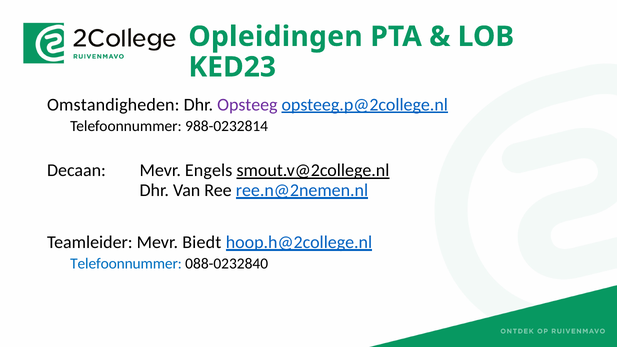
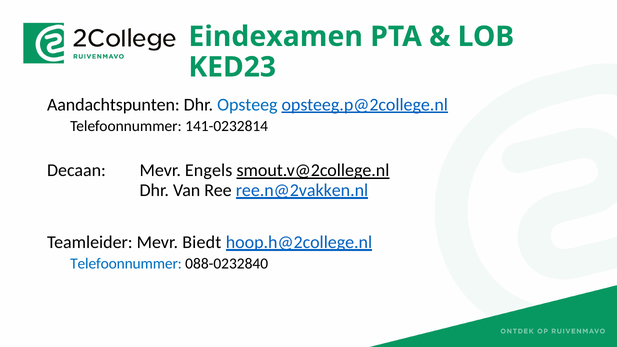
Opleidingen: Opleidingen -> Eindexamen (276, 37)
Omstandigheden: Omstandigheden -> Aandachtspunten (113, 105)
Opsteeg colour: purple -> blue (247, 105)
988-0232814: 988-0232814 -> 141-0232814 (227, 126)
ree.n@2nemen.nl: ree.n@2nemen.nl -> ree.n@2vakken.nl (302, 190)
